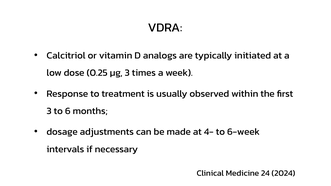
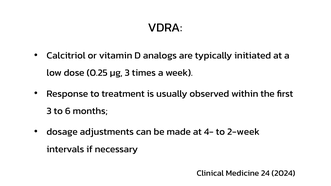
6-week: 6-week -> 2-week (243, 132)
